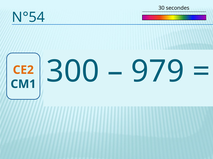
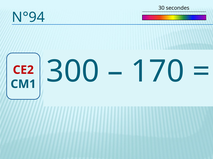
N°54: N°54 -> N°94 (28, 17)
979: 979 -> 170 (158, 72)
CE2 colour: orange -> red (23, 70)
